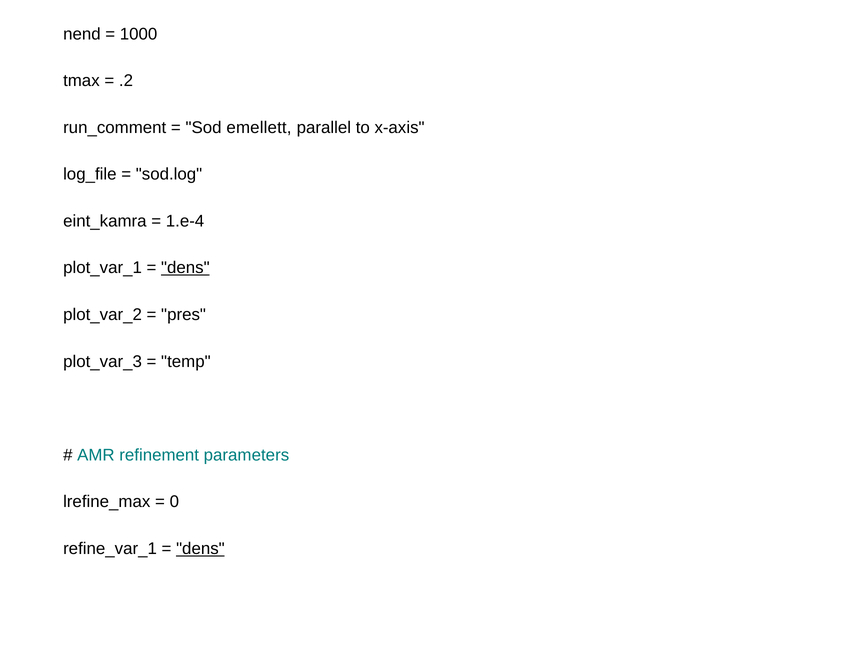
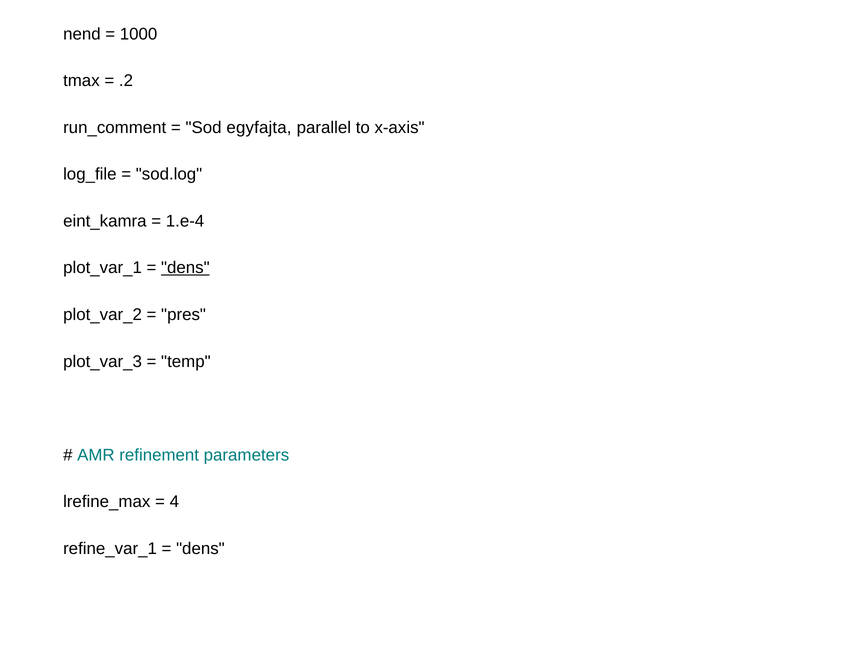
emellett: emellett -> egyfajta (259, 127)
0: 0 -> 4 (174, 501)
dens underline: present -> none (200, 548)
